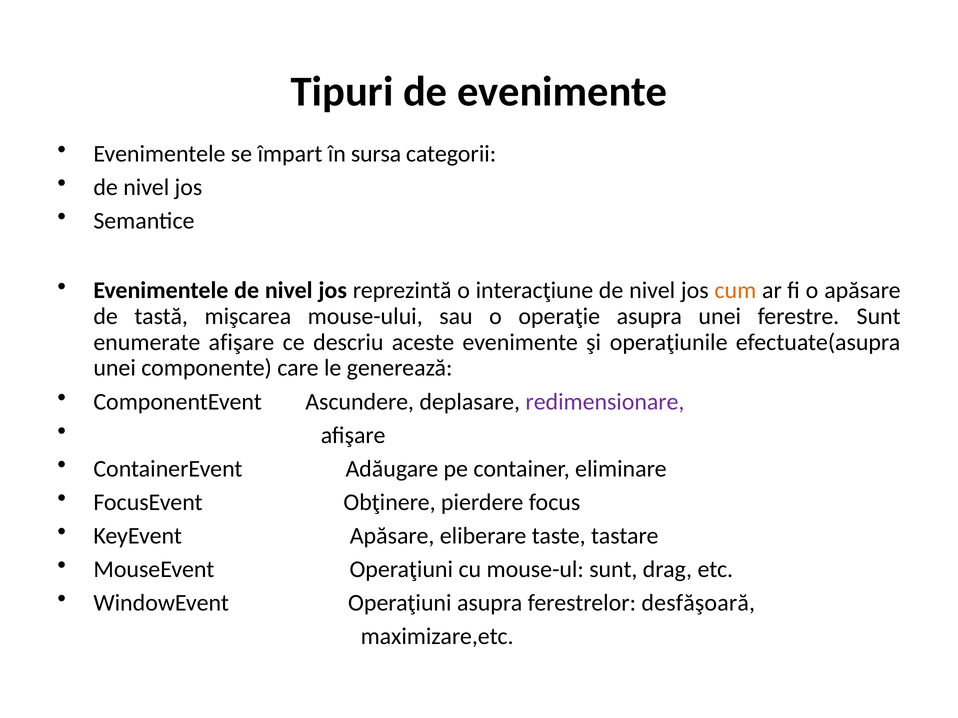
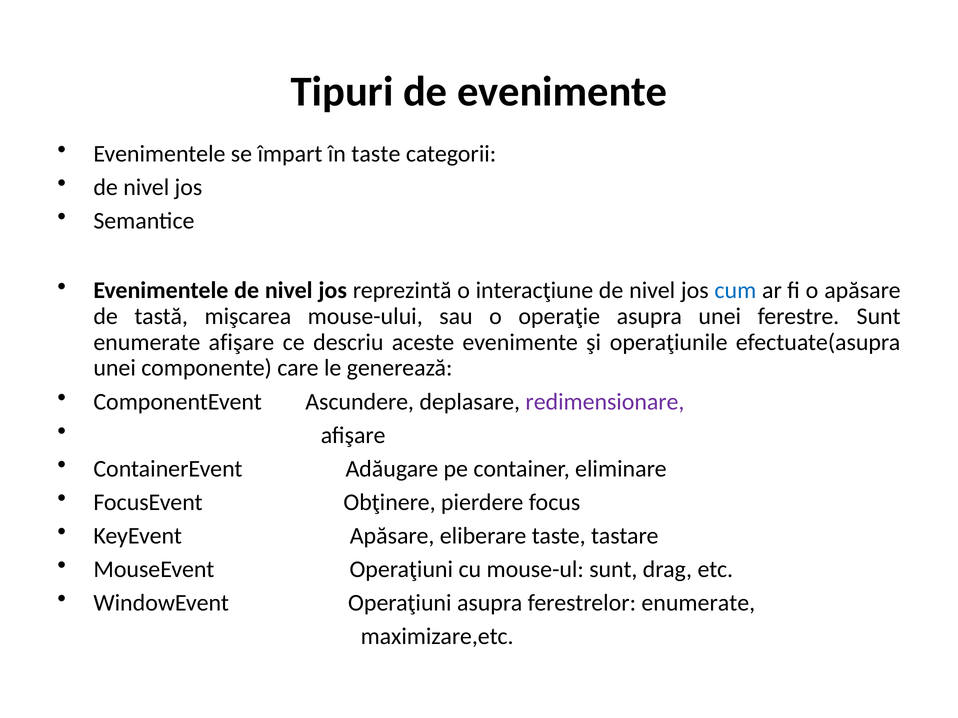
în sursa: sursa -> taste (376, 154)
cum colour: orange -> blue (735, 291)
ferestrelor desfăşoară: desfăşoară -> enumerate (698, 603)
